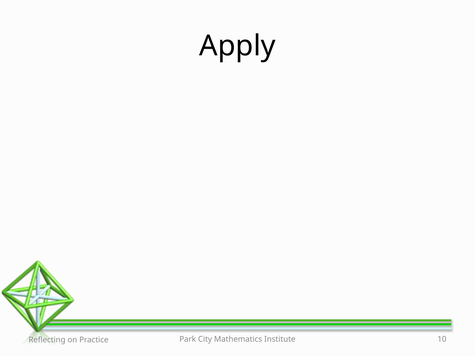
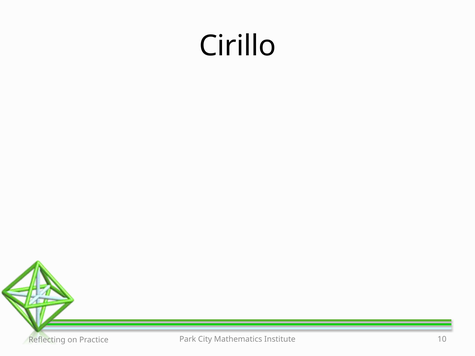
Apply: Apply -> Cirillo (238, 46)
